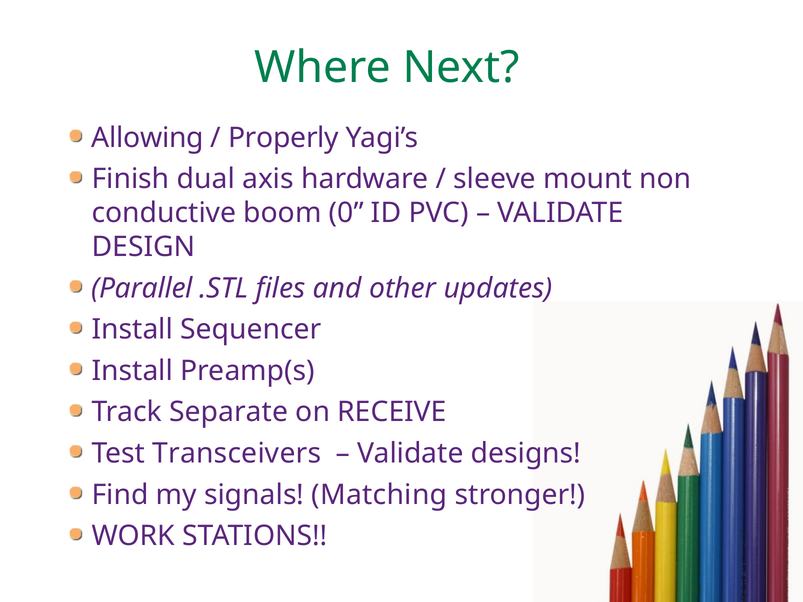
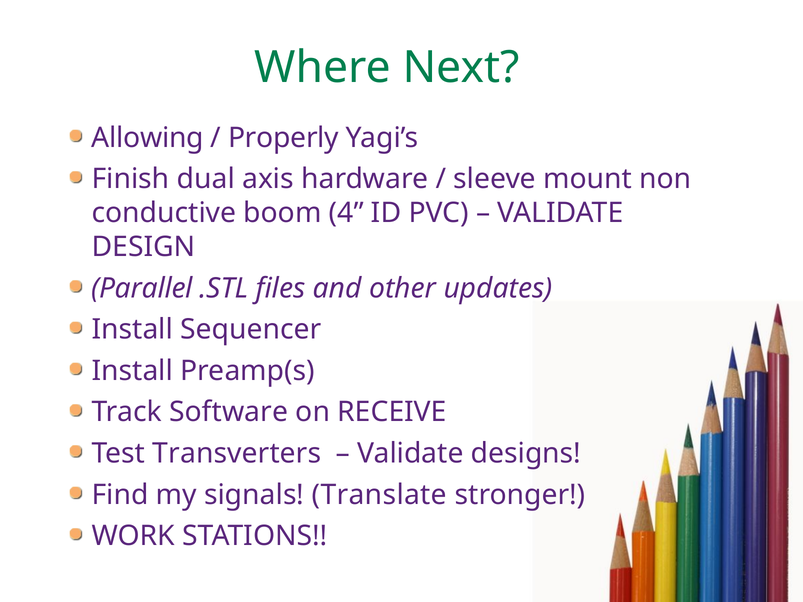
0: 0 -> 4 (346, 213)
Separate: Separate -> Software (229, 412)
Transceivers: Transceivers -> Transverters (237, 454)
Matching: Matching -> Translate (379, 495)
